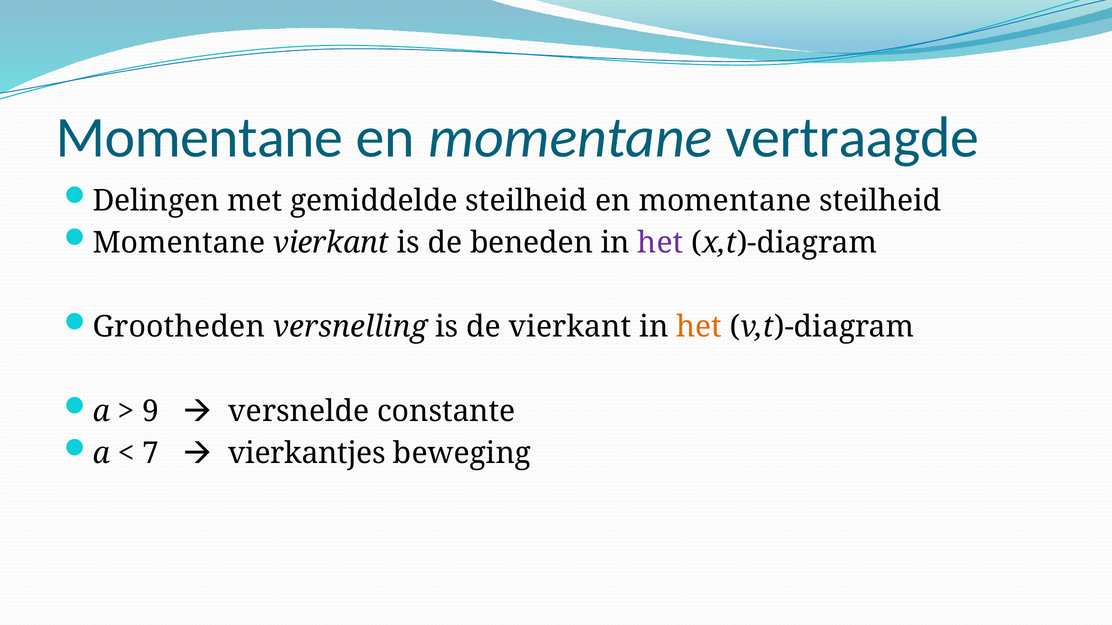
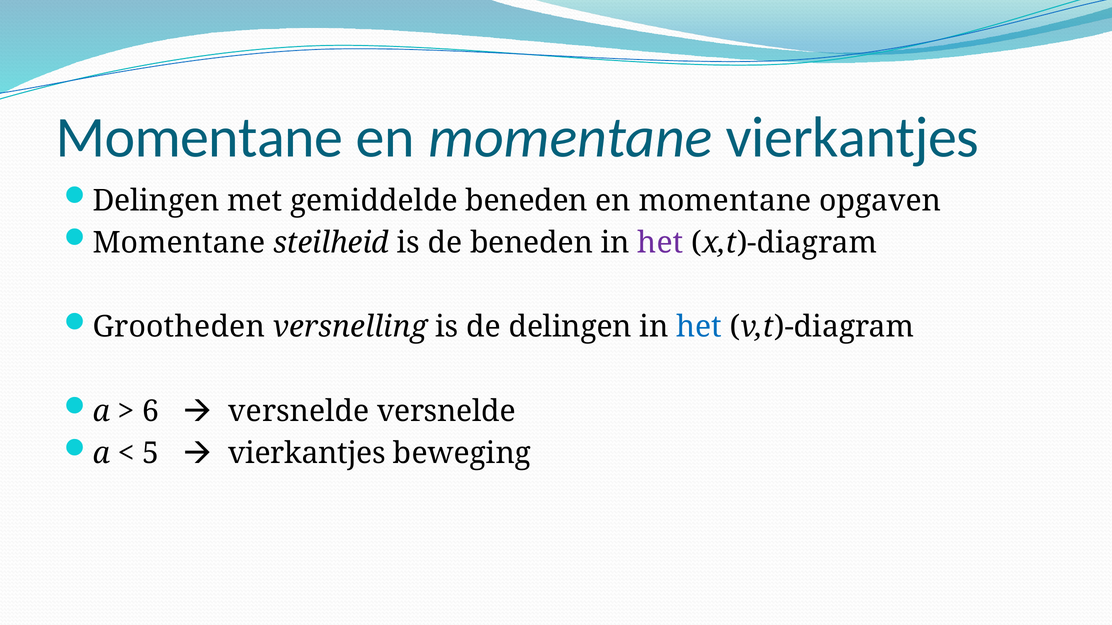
momentane vertraagde: vertraagde -> vierkantjes (852, 138)
gemiddelde steilheid: steilheid -> beneden (527, 201)
momentane steilheid: steilheid -> opgaven (880, 201)
Momentane vierkant: vierkant -> steilheid (331, 243)
de vierkant: vierkant -> delingen (570, 327)
het colour: orange -> blue (699, 327)
9: 9 -> 6 (151, 411)
versnelde constante: constante -> versnelde (446, 411)
7: 7 -> 5 (151, 454)
